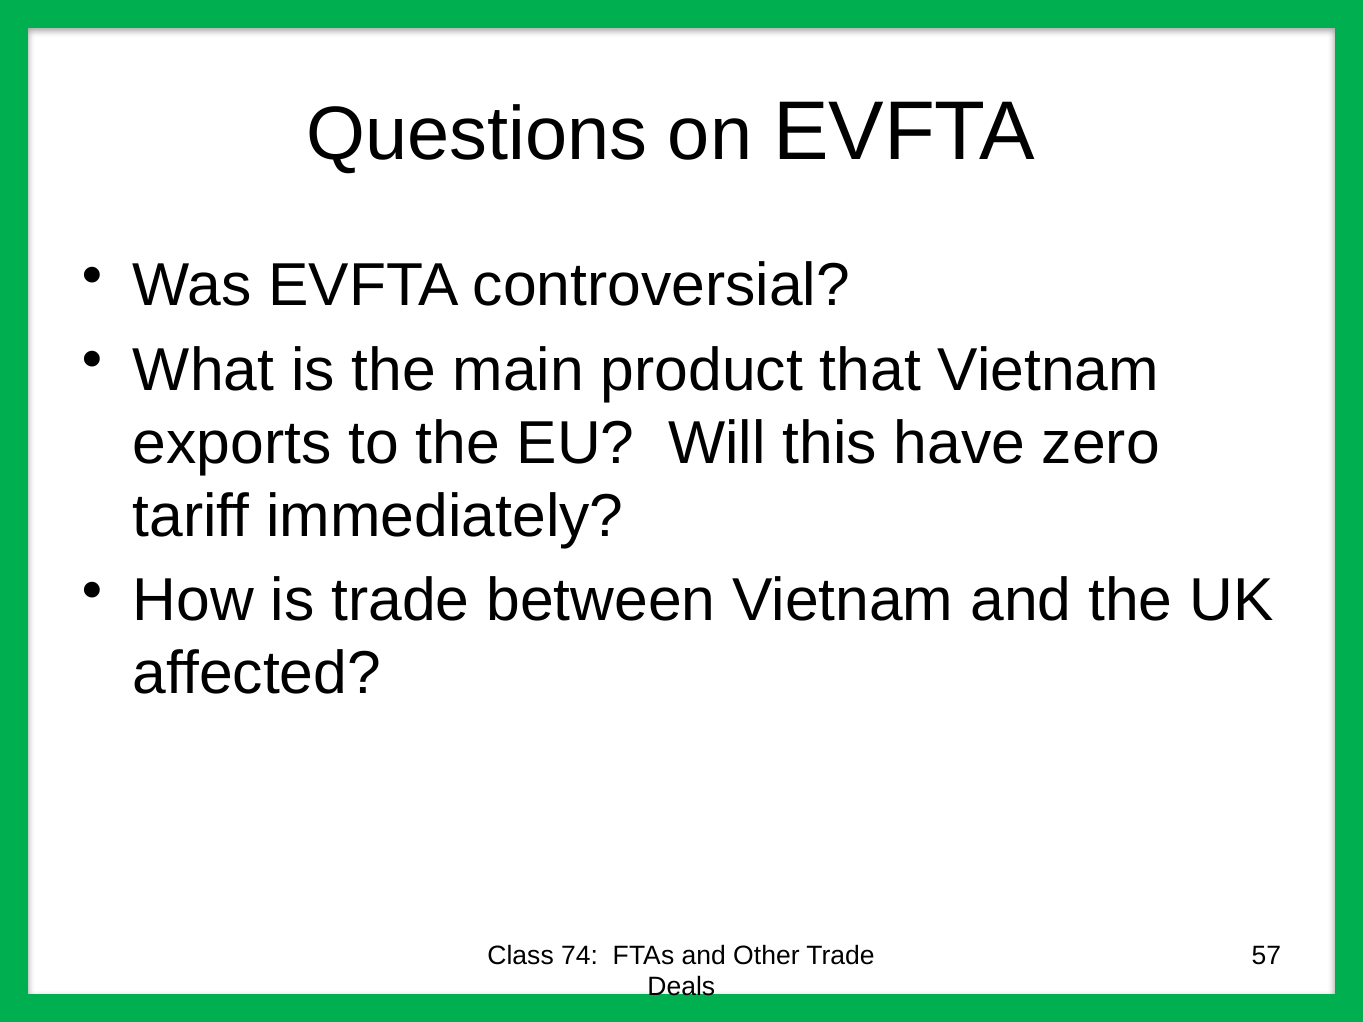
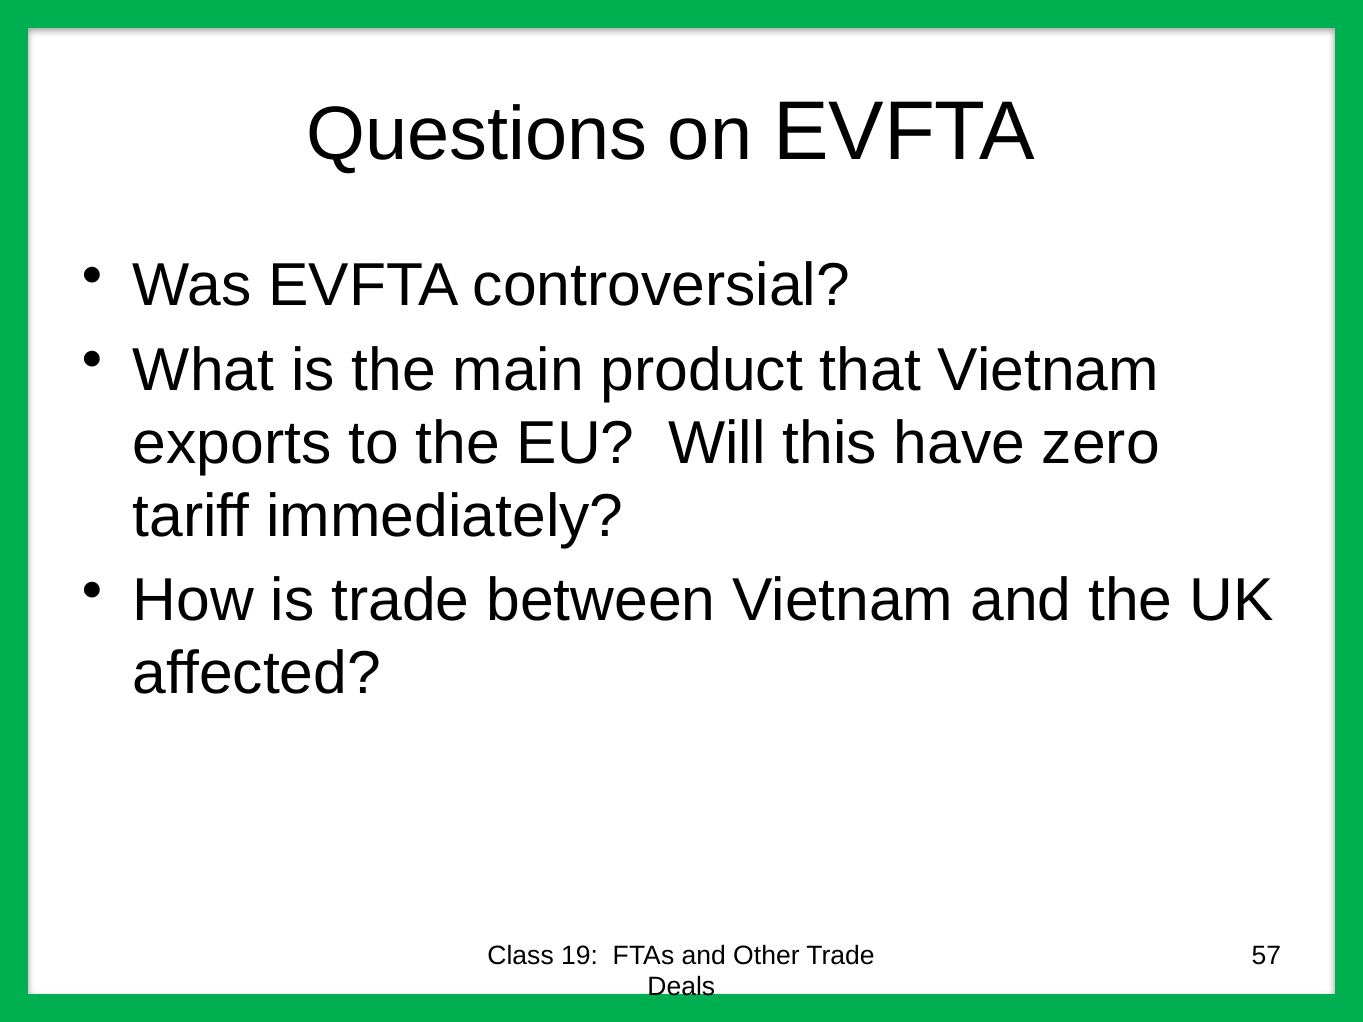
74: 74 -> 19 (580, 955)
